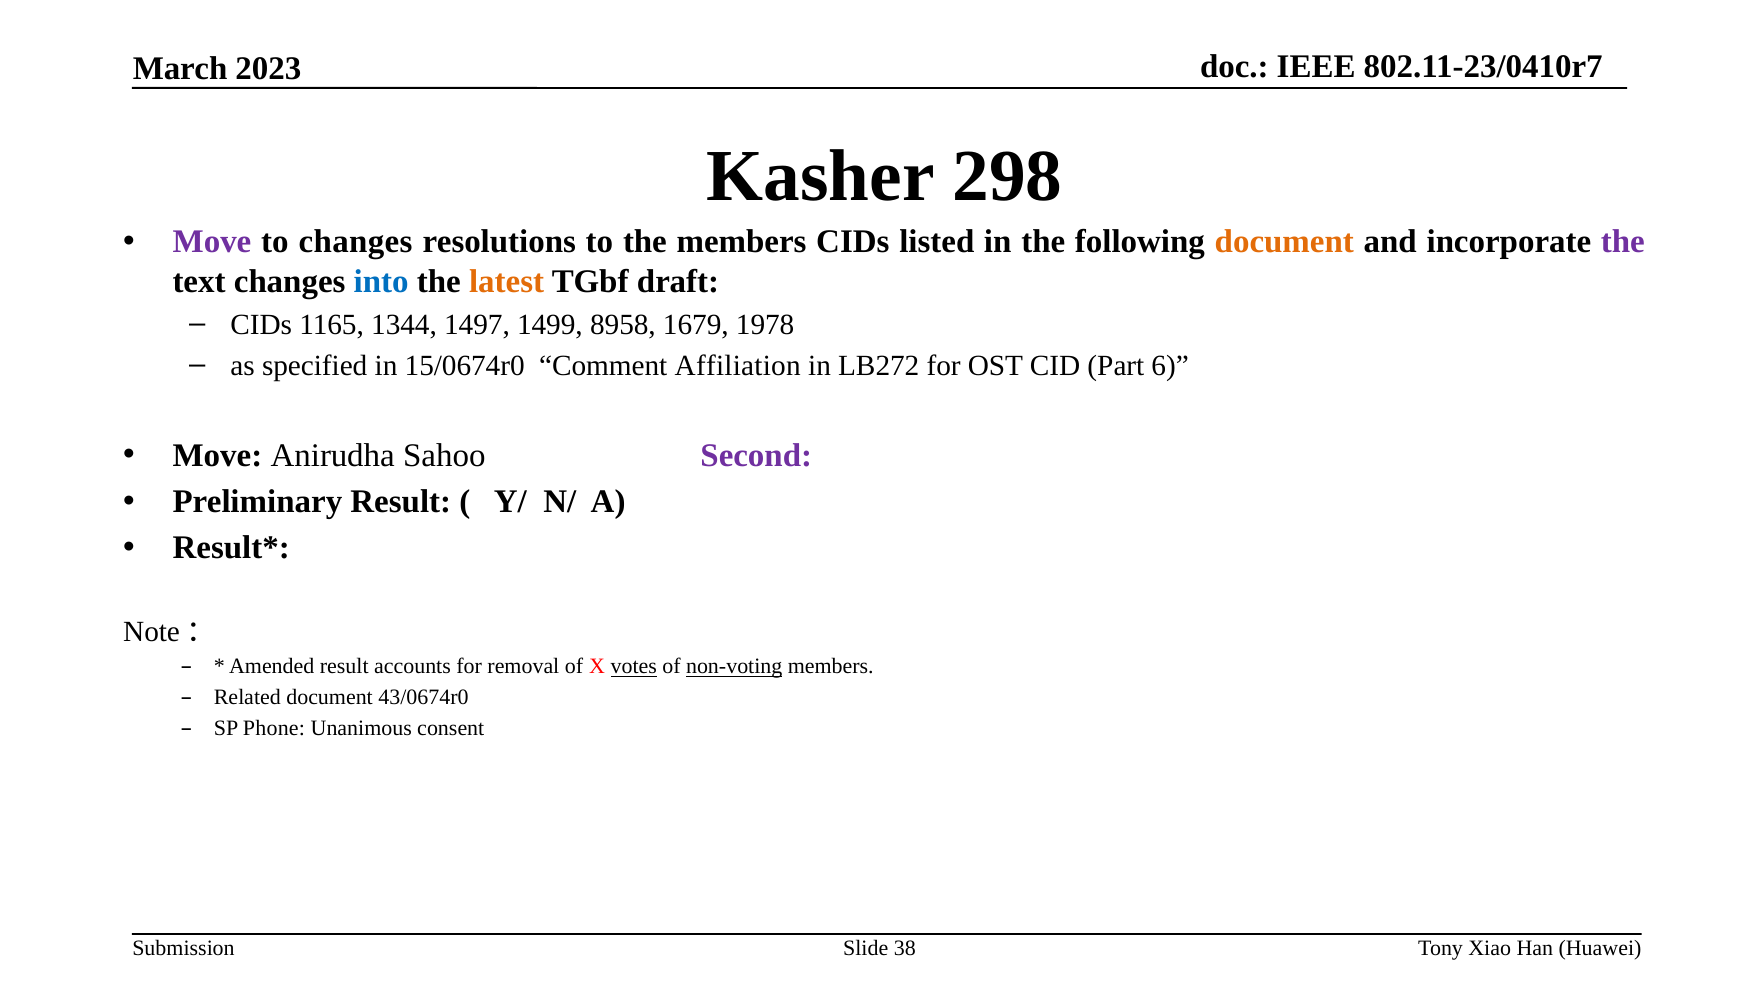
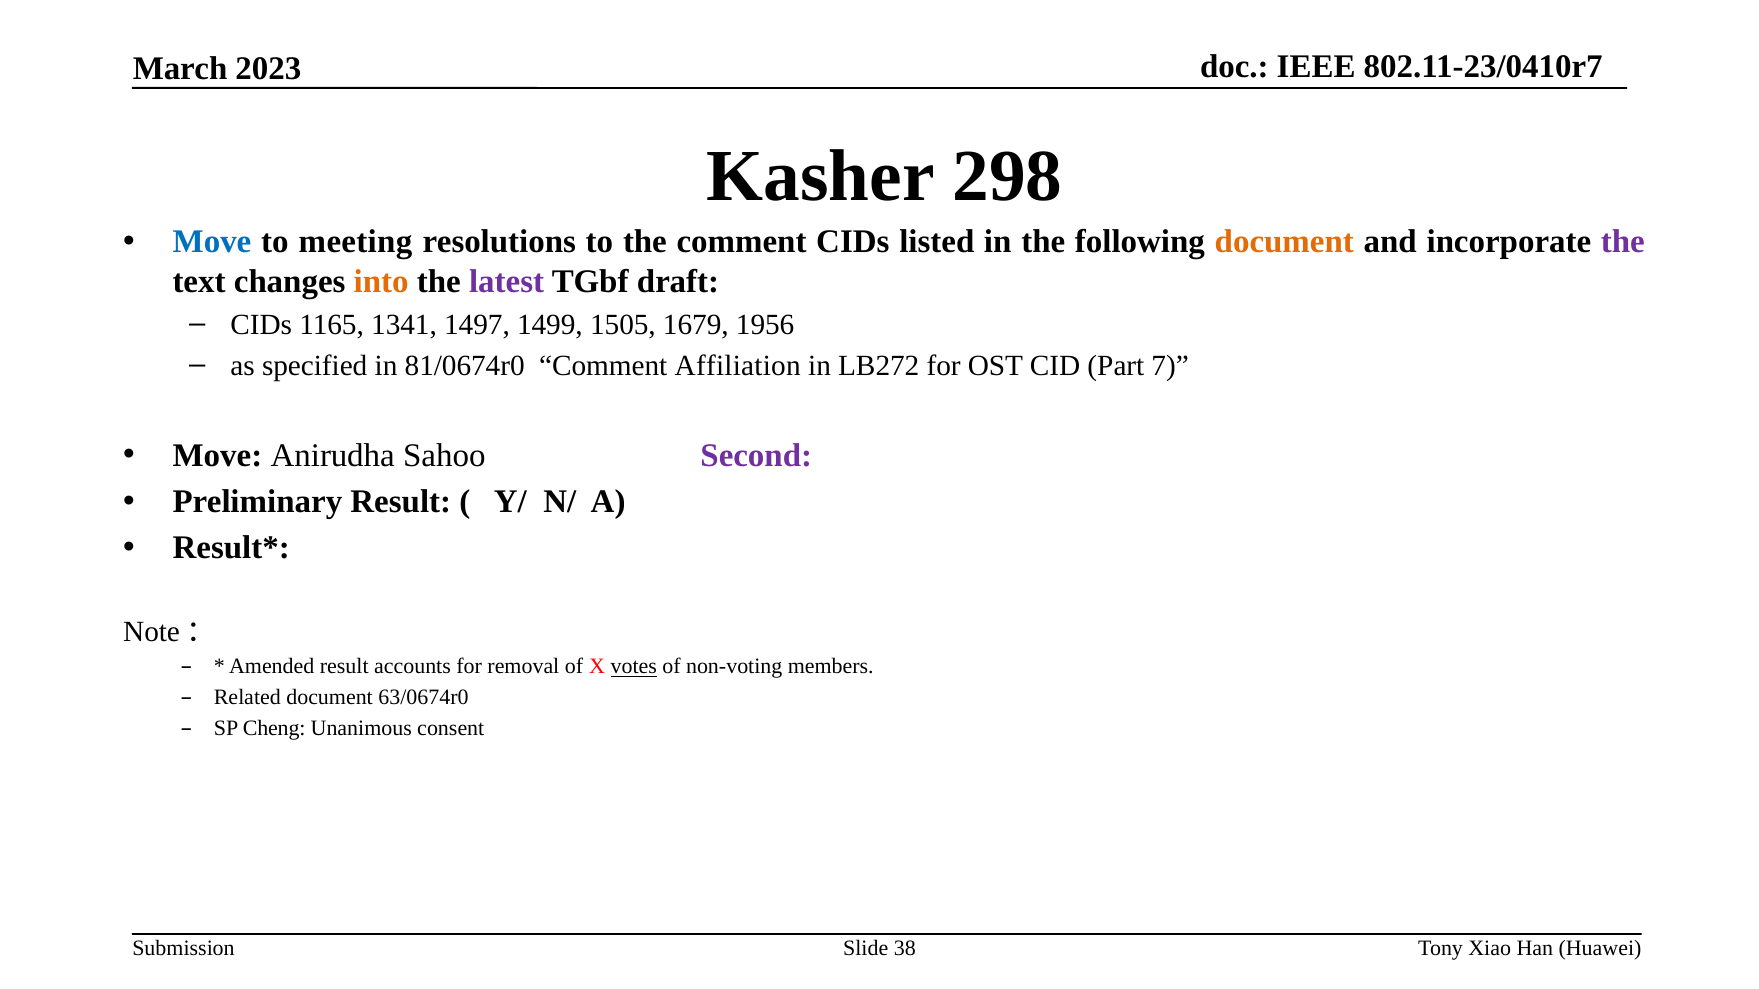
Move colour: purple -> blue (212, 242)
to changes: changes -> meeting (356, 242)
the members: members -> comment (742, 242)
into colour: blue -> orange (381, 282)
latest colour: orange -> purple (507, 282)
1344: 1344 -> 1341 (404, 325)
8958: 8958 -> 1505 (623, 325)
1978: 1978 -> 1956 (765, 325)
15/0674r0: 15/0674r0 -> 81/0674r0 (465, 366)
6: 6 -> 7 (1170, 366)
non-voting underline: present -> none (734, 667)
43/0674r0: 43/0674r0 -> 63/0674r0 (423, 698)
Phone: Phone -> Cheng (274, 729)
